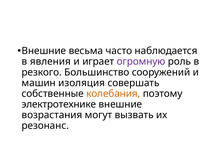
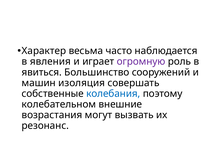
Внешние: Внешние -> Характер (44, 51)
резкого: резкого -> явиться (42, 72)
колебания colour: orange -> blue (113, 93)
электротехнике: электротехнике -> колебательном (59, 104)
